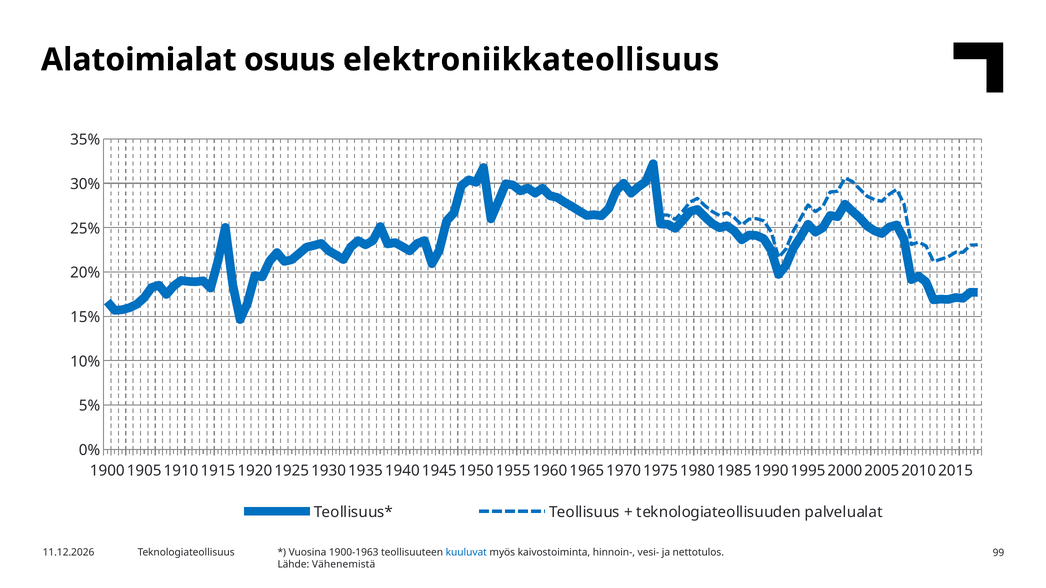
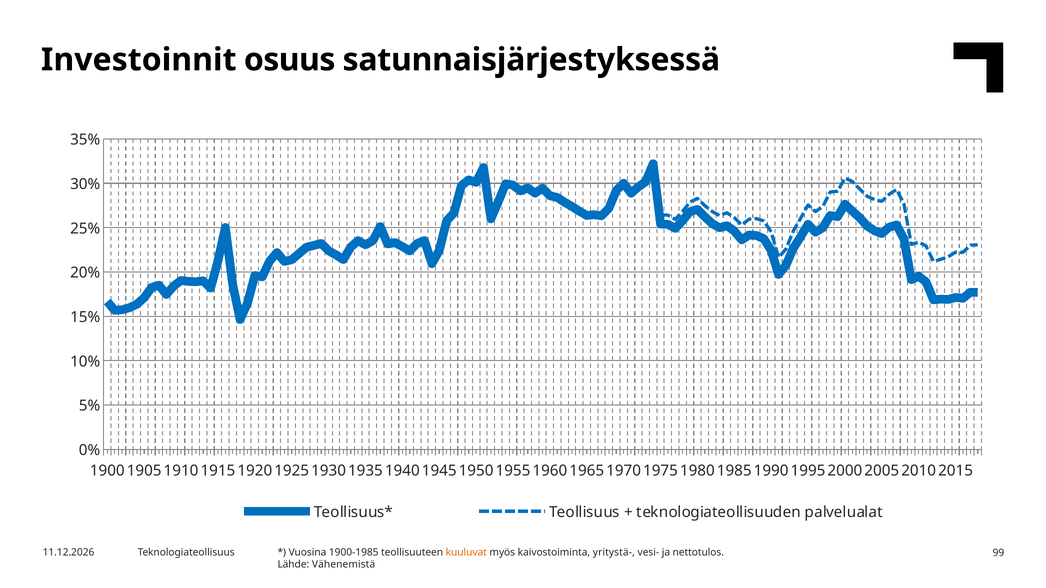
Alatoimialat: Alatoimialat -> Investoinnit (139, 60)
elektroniikkateollisuus: elektroniikkateollisuus -> satunnaisjärjestyksessä (531, 60)
1900-1963: 1900-1963 -> 1900-1985 (354, 553)
kuuluvat colour: blue -> orange (466, 553)
hinnoin-: hinnoin- -> yritystä- (614, 553)
